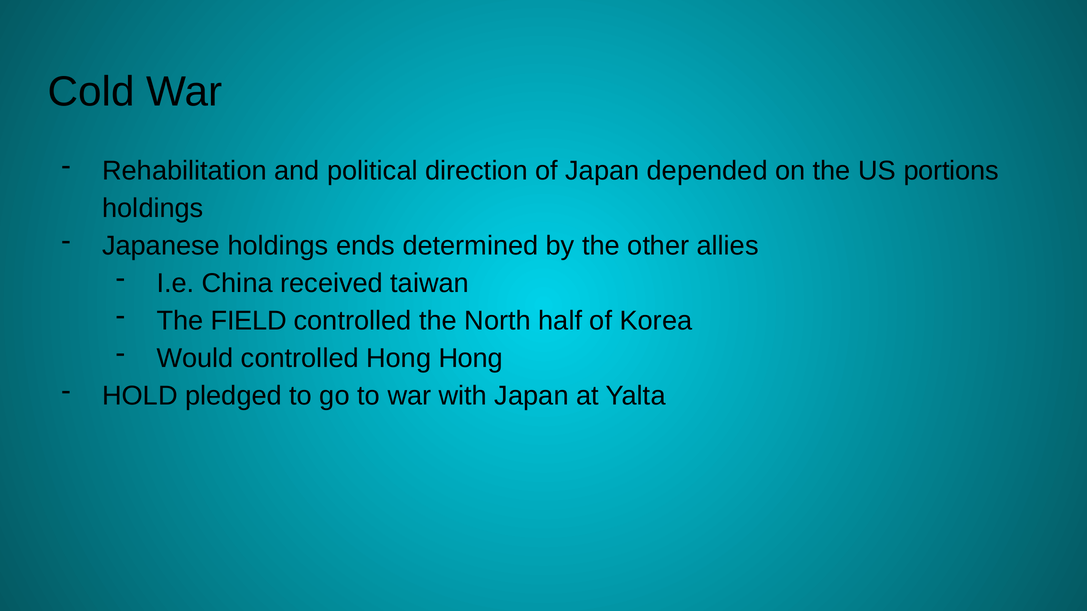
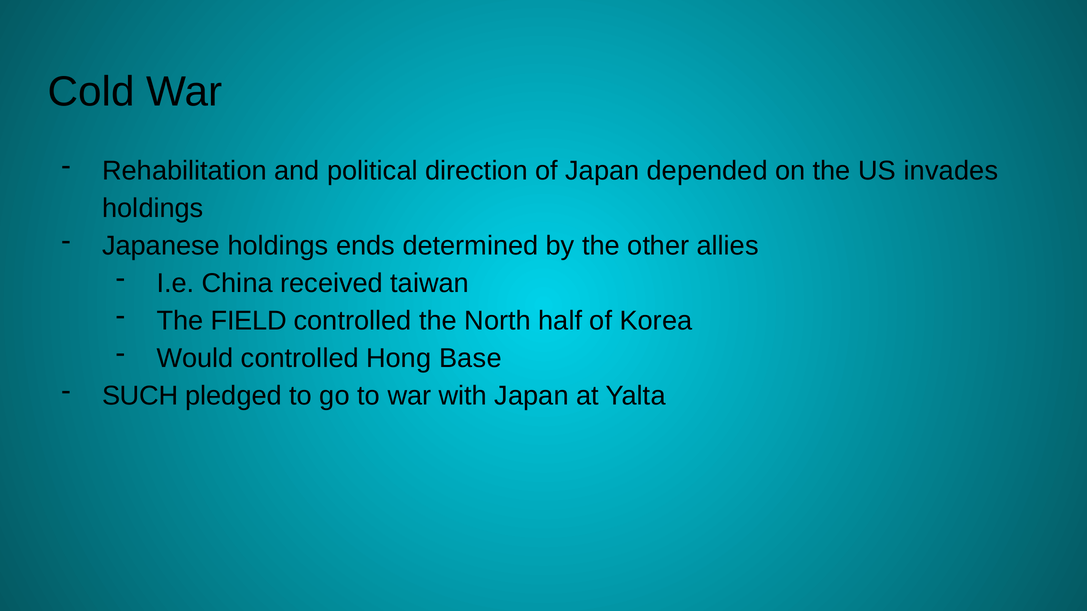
portions: portions -> invades (951, 171)
Hong Hong: Hong -> Base (470, 358)
HOLD: HOLD -> SUCH (140, 396)
